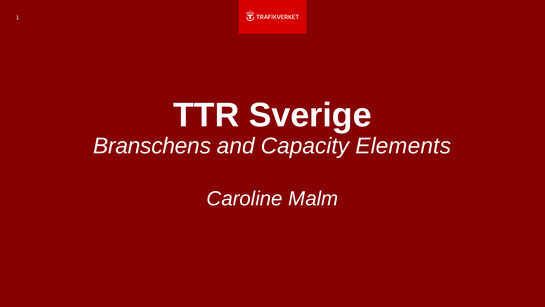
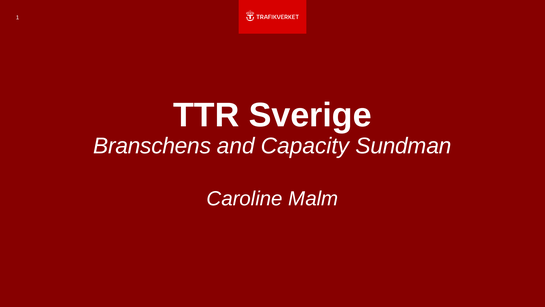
Elements: Elements -> Sundman (403, 146)
